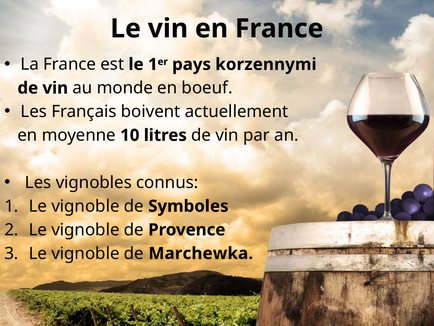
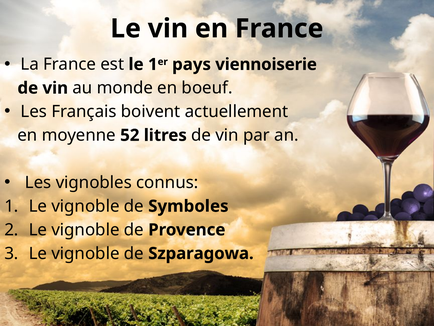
korzennymi: korzennymi -> viennoiserie (266, 64)
10: 10 -> 52 (130, 135)
Marchewka: Marchewka -> Szparagowa (201, 253)
